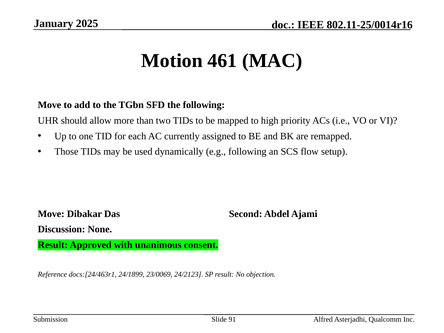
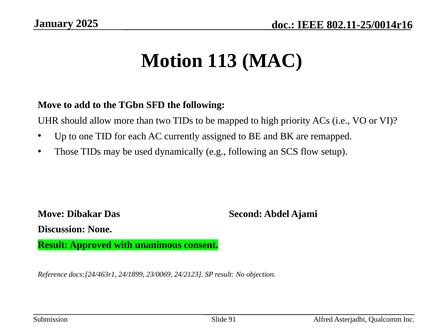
461: 461 -> 113 (222, 61)
